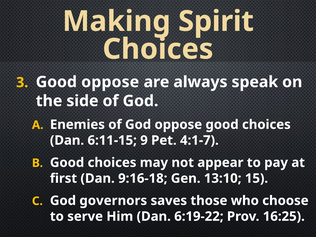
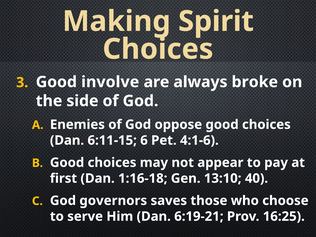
Good oppose: oppose -> involve (110, 82)
speak: speak -> broke (255, 82)
9: 9 -> 6 (144, 140)
4:1-7: 4:1-7 -> 4:1-6 (199, 140)
9:16-18: 9:16-18 -> 1:16-18 (143, 178)
15: 15 -> 40 (257, 178)
6:19-22: 6:19-22 -> 6:19-21 (199, 216)
